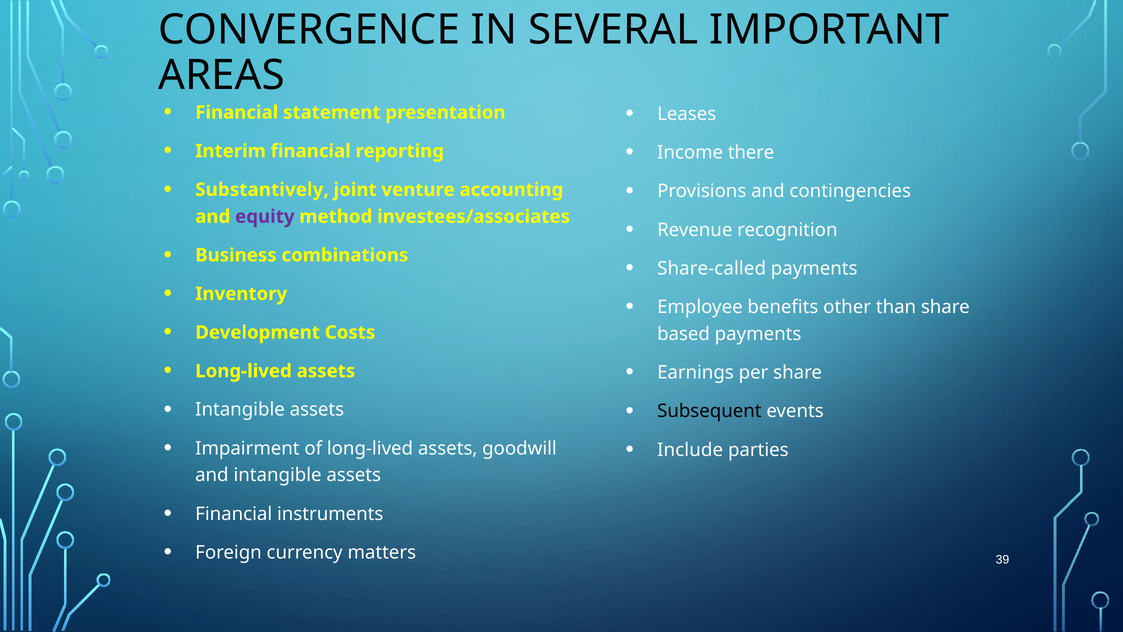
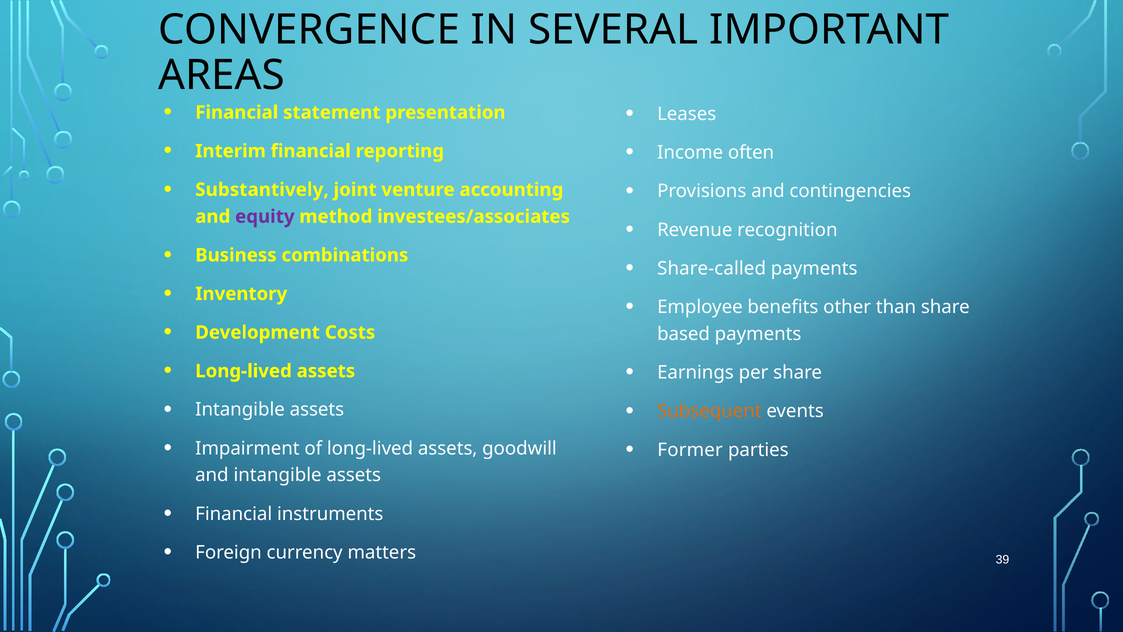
there: there -> often (751, 153)
Subsequent colour: black -> orange (709, 411)
Include: Include -> Former (690, 450)
